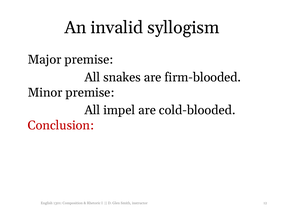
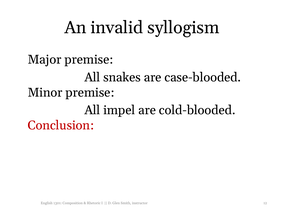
firm-blooded: firm-blooded -> case-blooded (203, 77)
